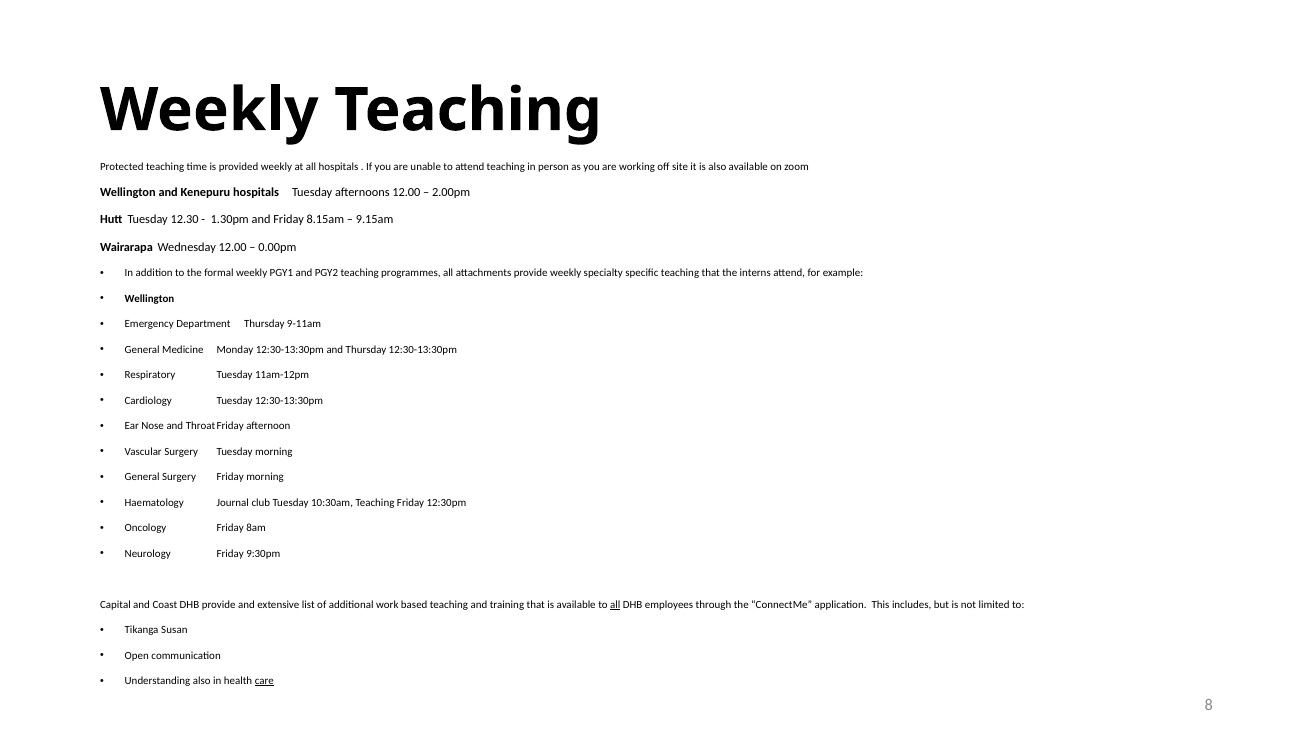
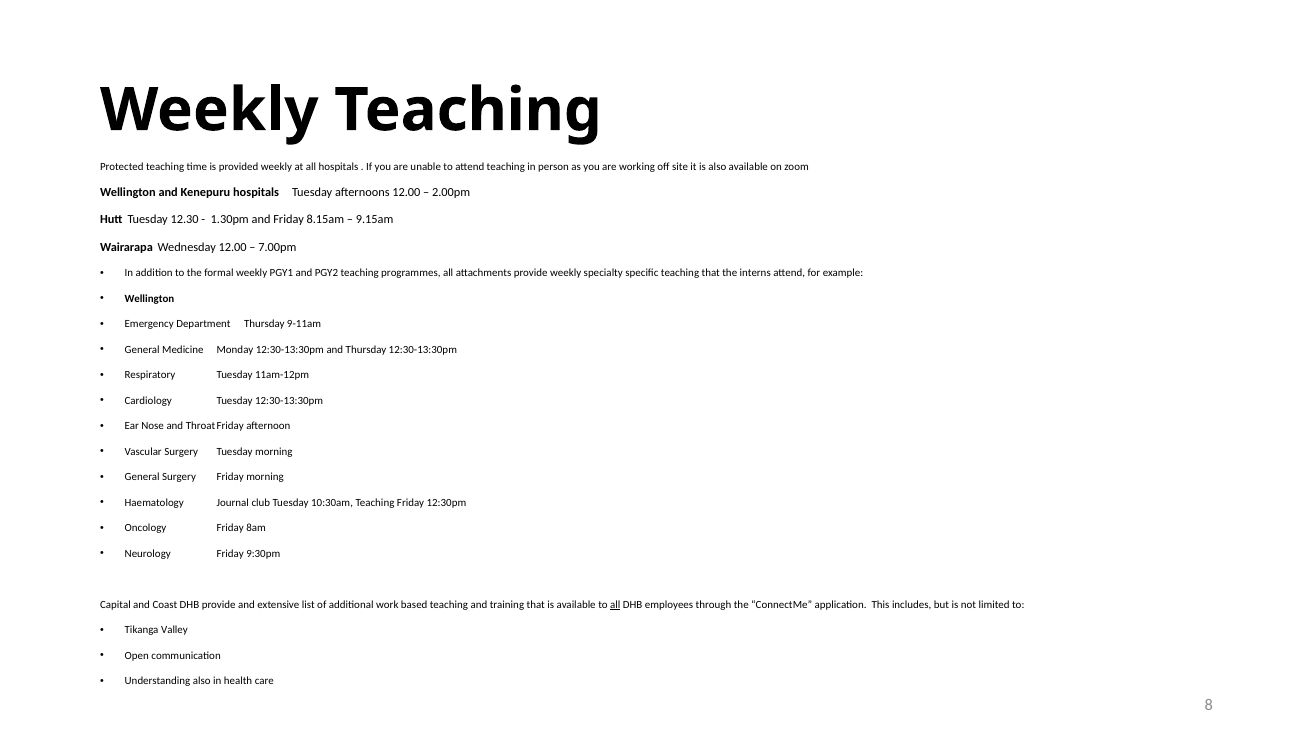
0.00pm: 0.00pm -> 7.00pm (277, 247)
Susan: Susan -> Valley (174, 630)
care underline: present -> none (264, 681)
